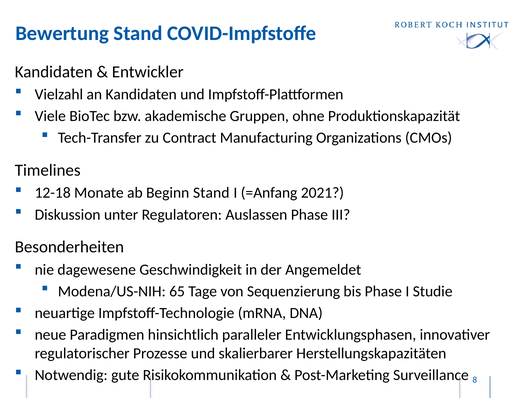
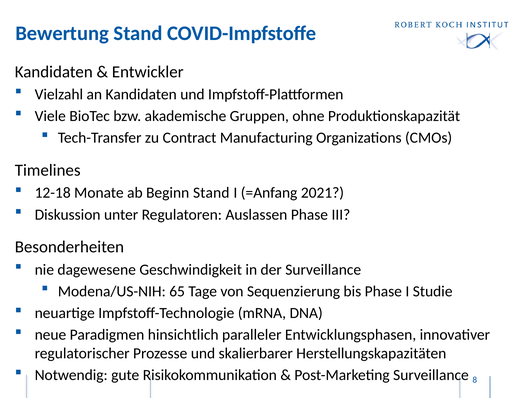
der Angemeldet: Angemeldet -> Surveillance (323, 269)
